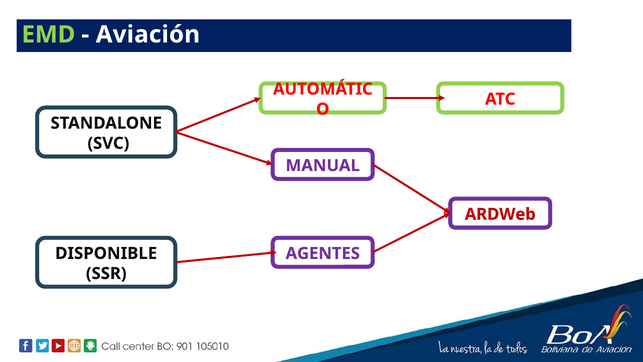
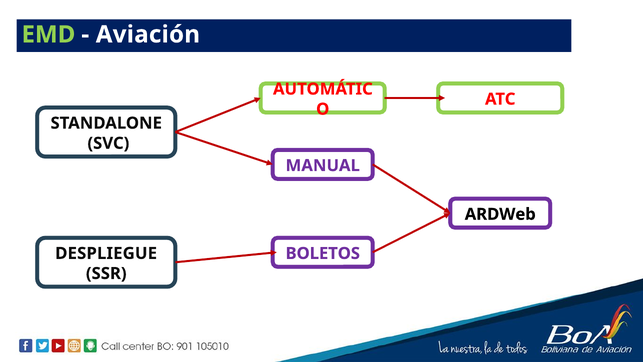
ARDWeb colour: red -> black (500, 214)
DISPONIBLE: DISPONIBLE -> DESPLIEGUE (106, 253)
AGENTES: AGENTES -> BOLETOS (323, 253)
